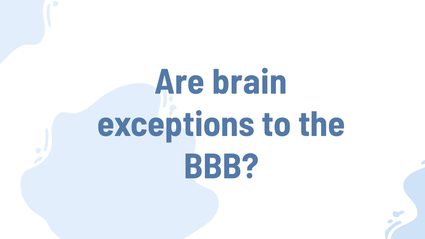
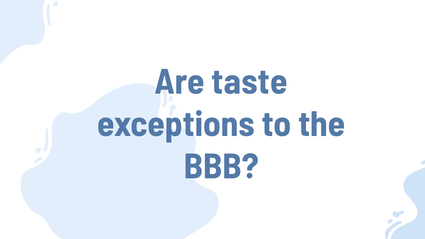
brain: brain -> taste (250, 82)
